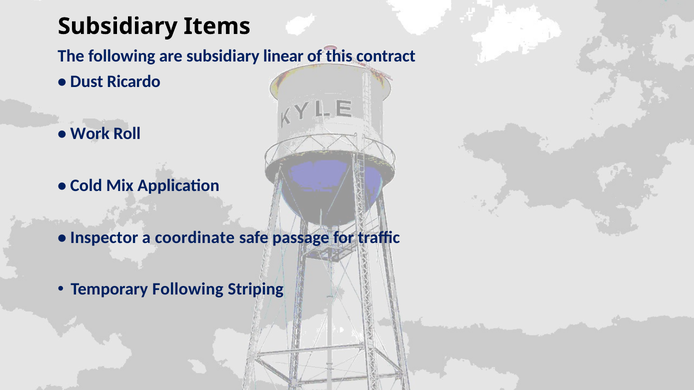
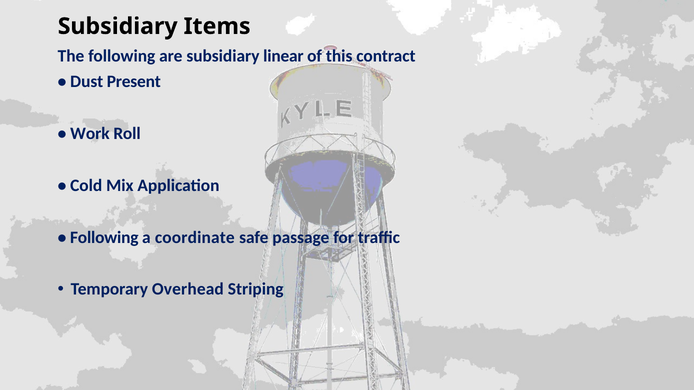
Ricardo: Ricardo -> Present (134, 82)
Inspector: Inspector -> Following (104, 238)
Temporary Following: Following -> Overhead (188, 290)
